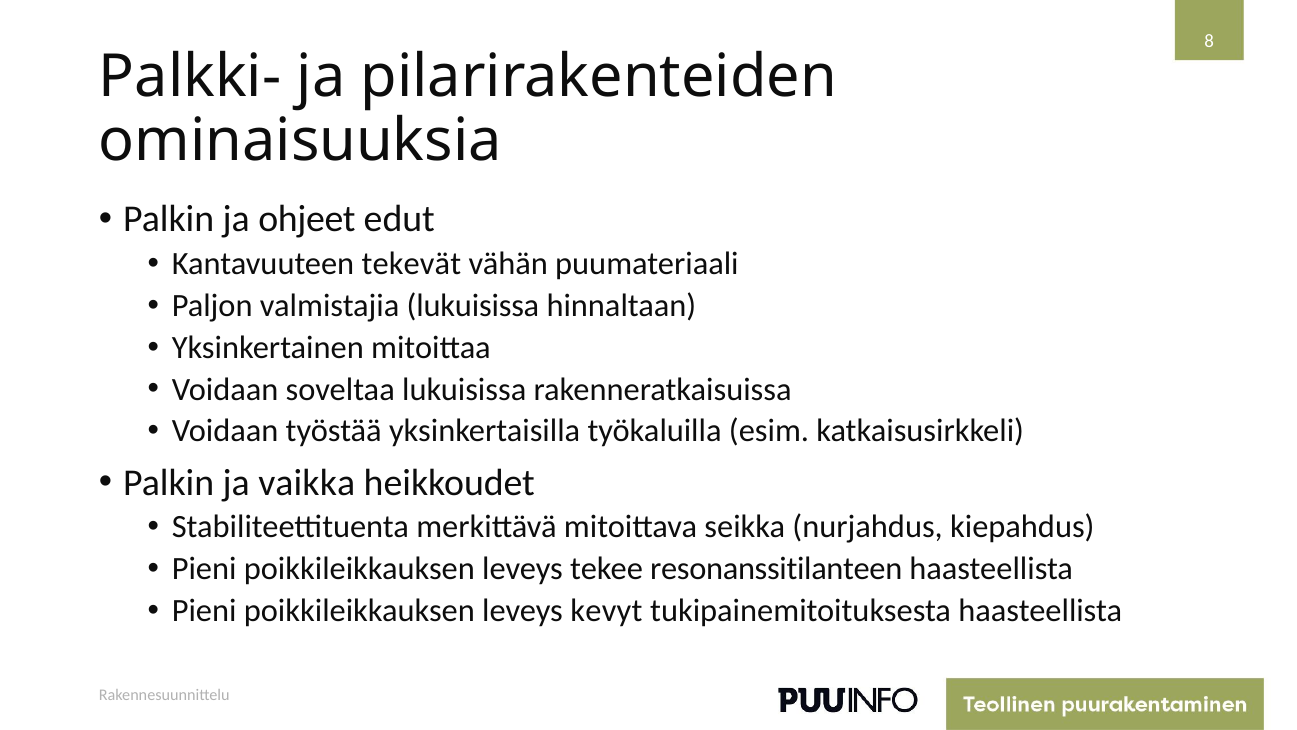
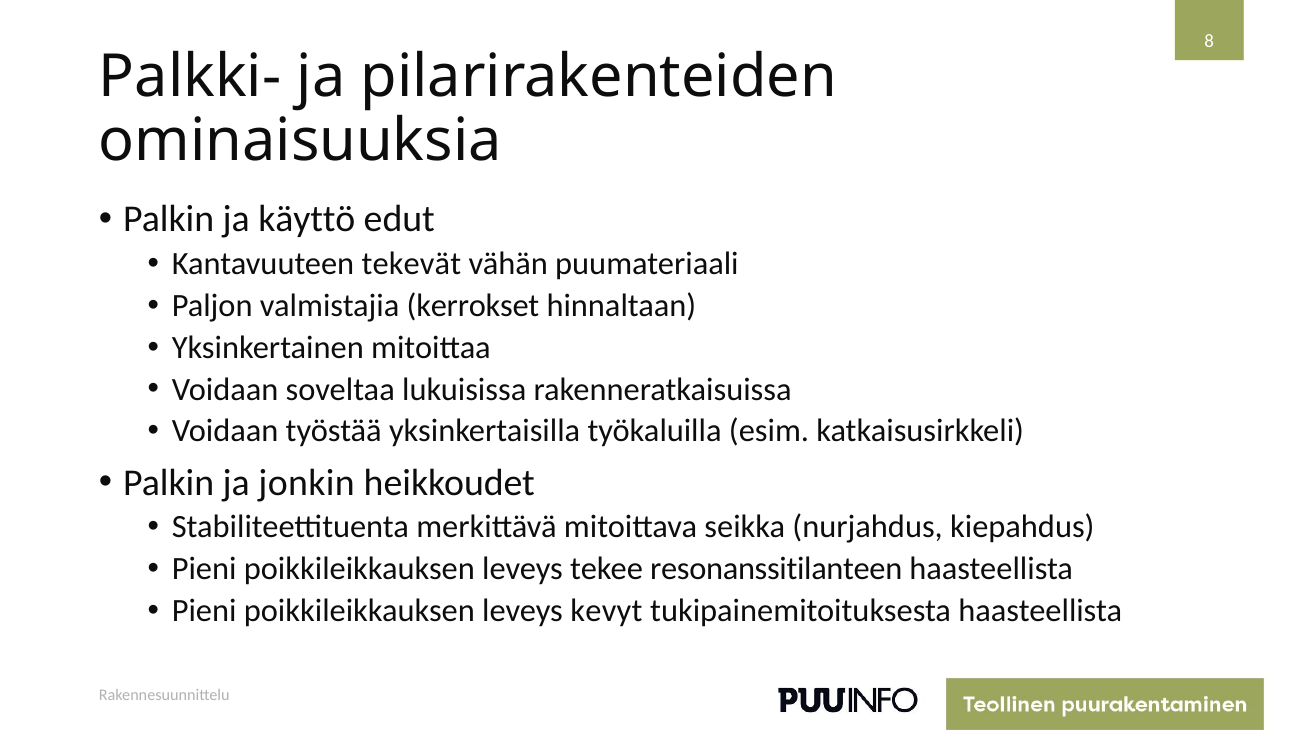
ohjeet: ohjeet -> käyttö (307, 219)
valmistajia lukuisissa: lukuisissa -> kerrokset (473, 306)
vaikka: vaikka -> jonkin (307, 482)
